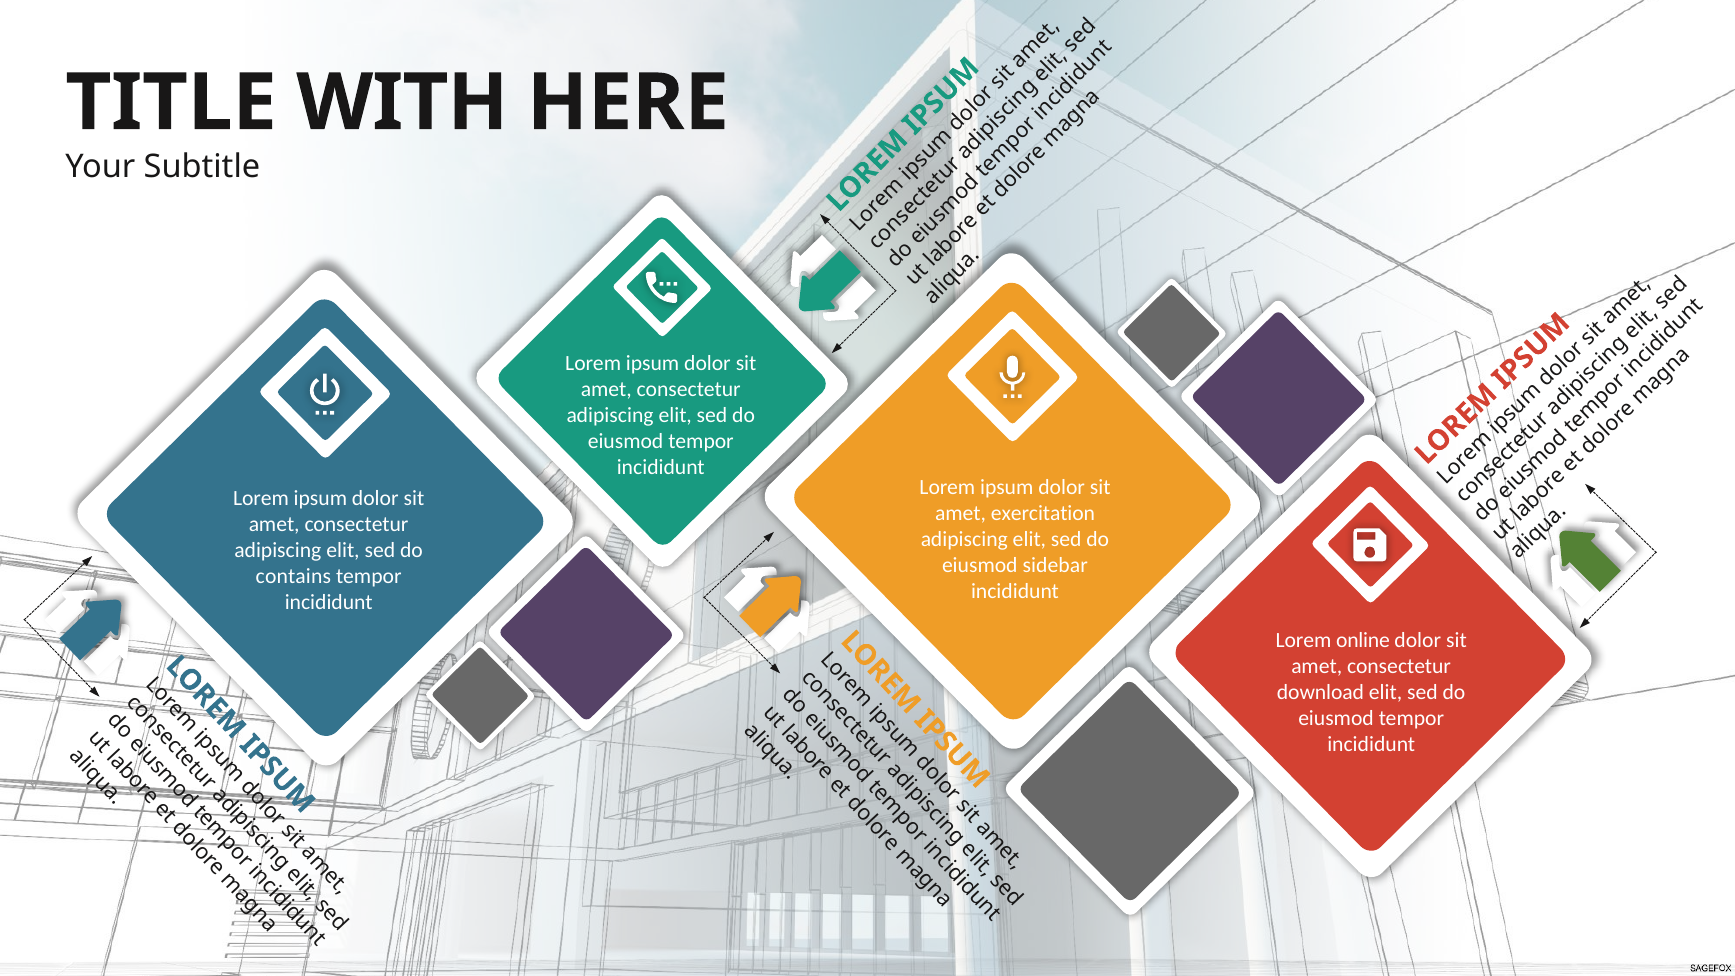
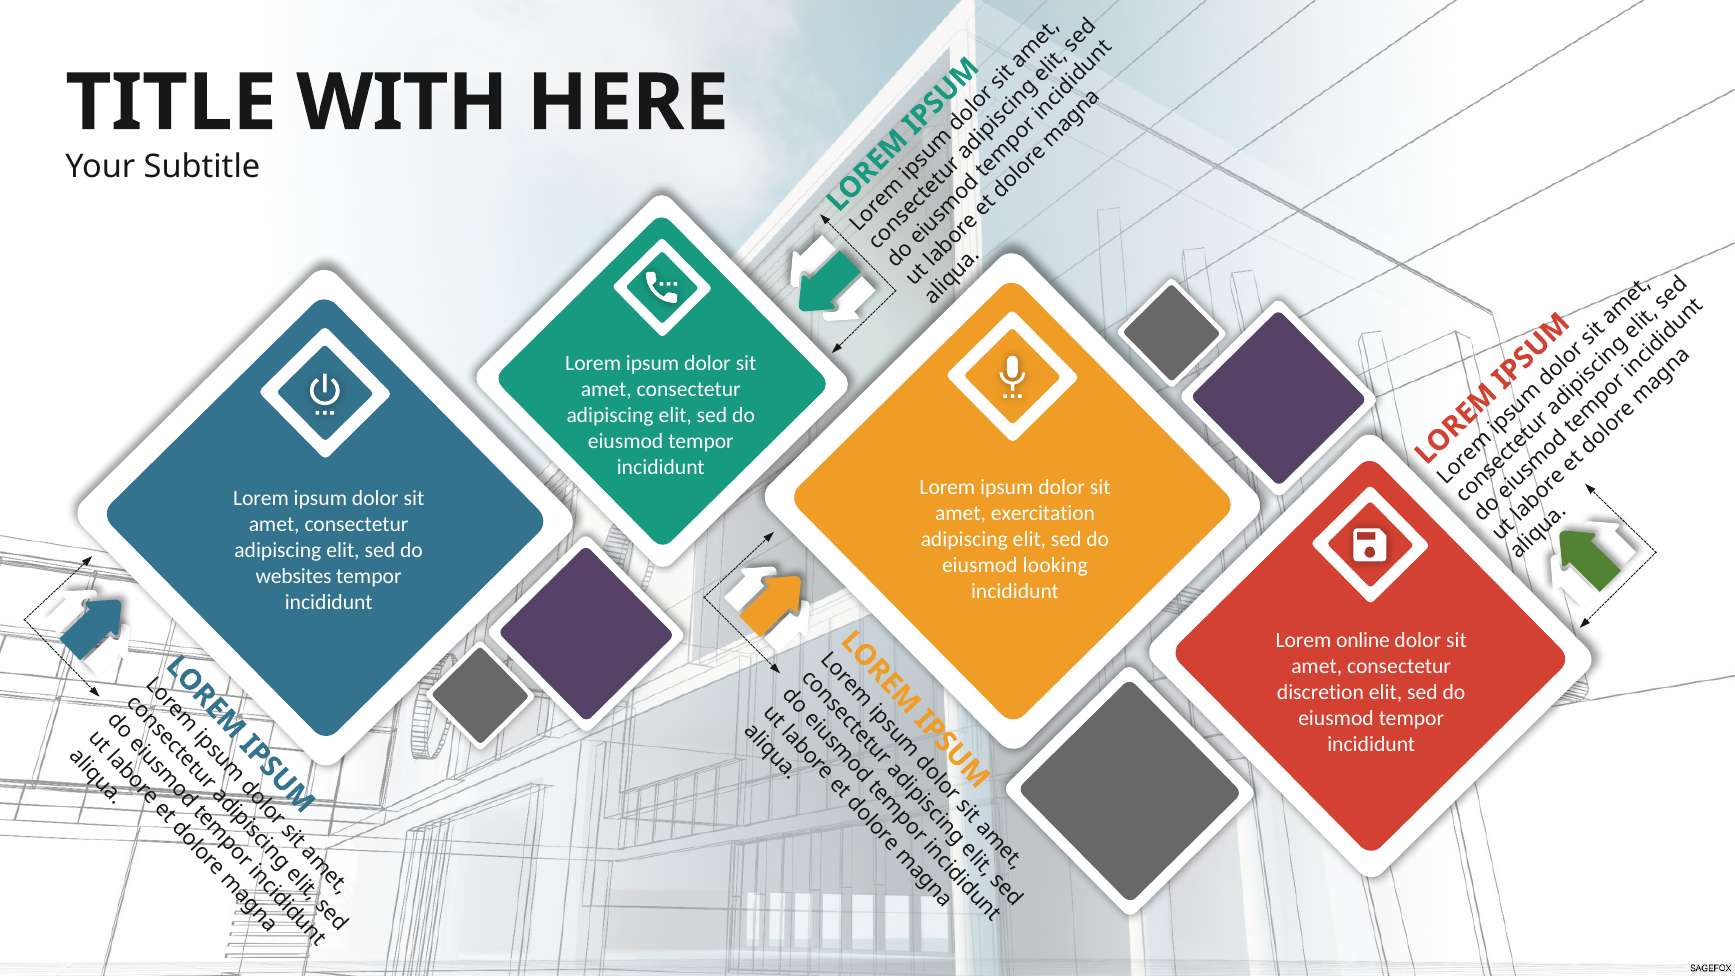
sidebar: sidebar -> looking (1055, 565)
contains: contains -> websites (294, 576)
download: download -> discretion (1320, 692)
